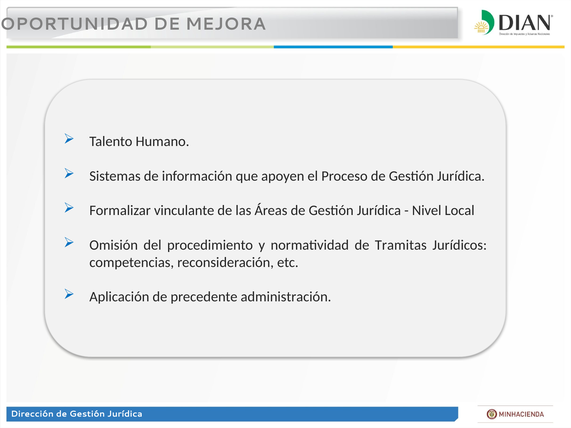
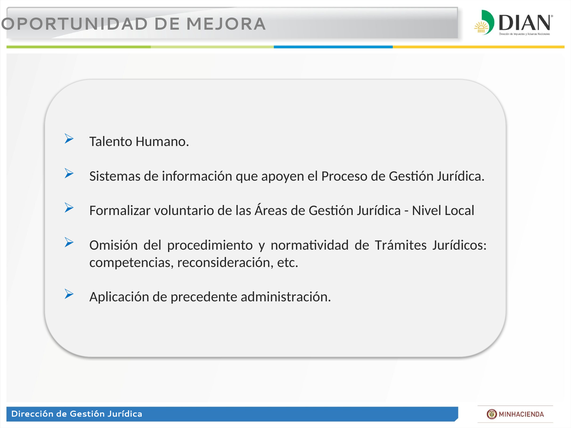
vinculante: vinculante -> voluntario (184, 211)
Tramitas: Tramitas -> Trámites (401, 245)
